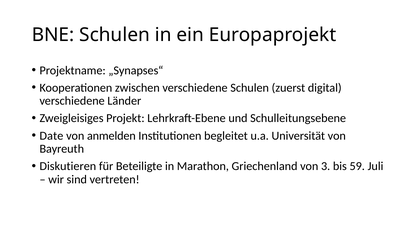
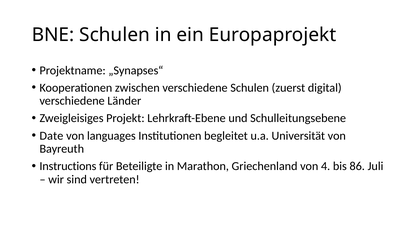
anmelden: anmelden -> languages (111, 136)
Diskutieren: Diskutieren -> Instructions (68, 166)
3: 3 -> 4 (326, 166)
59: 59 -> 86 (357, 166)
